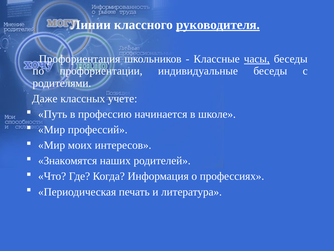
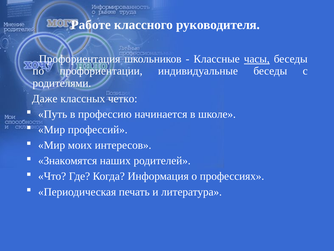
Линии: Линии -> Работе (91, 25)
руководителя underline: present -> none (218, 25)
учете: учете -> четко (123, 98)
